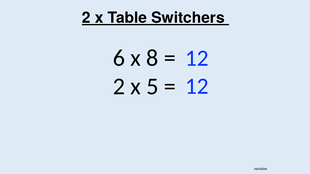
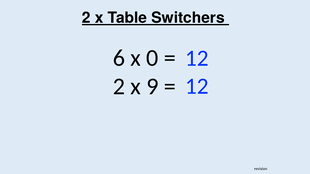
8: 8 -> 0 (152, 58)
5: 5 -> 9 (152, 87)
